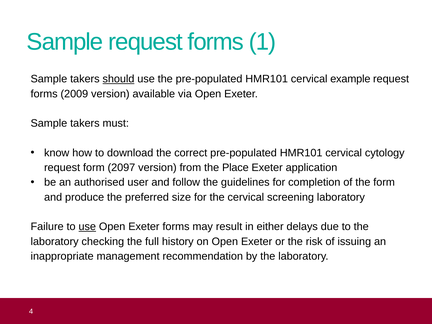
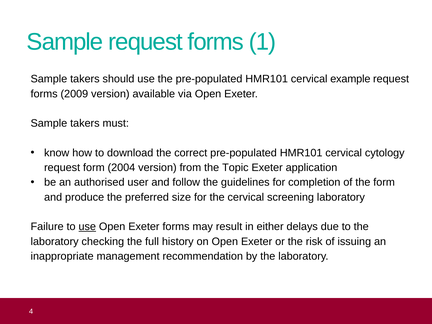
should underline: present -> none (118, 79)
2097: 2097 -> 2004 (121, 168)
the Place: Place -> Topic (235, 168)
